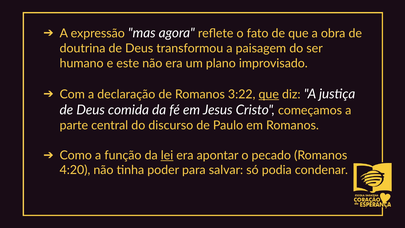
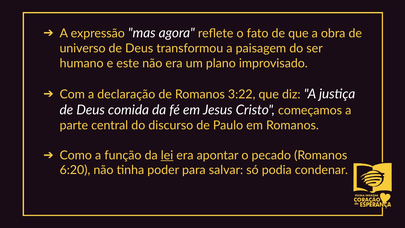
doutrina: doutrina -> universo (83, 49)
que underline: present -> none (269, 94)
4:20: 4:20 -> 6:20 (75, 170)
